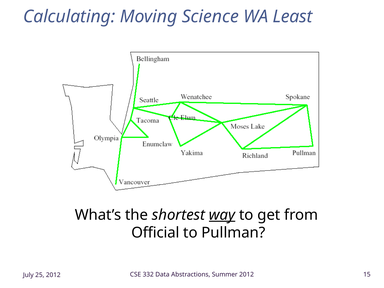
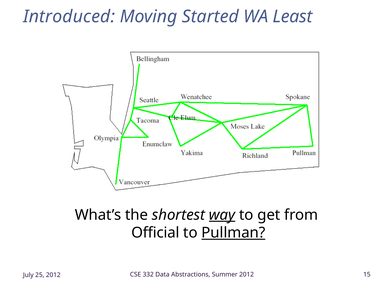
Calculating: Calculating -> Introduced (69, 17)
Science: Science -> Started (210, 17)
Pullman underline: none -> present (233, 233)
